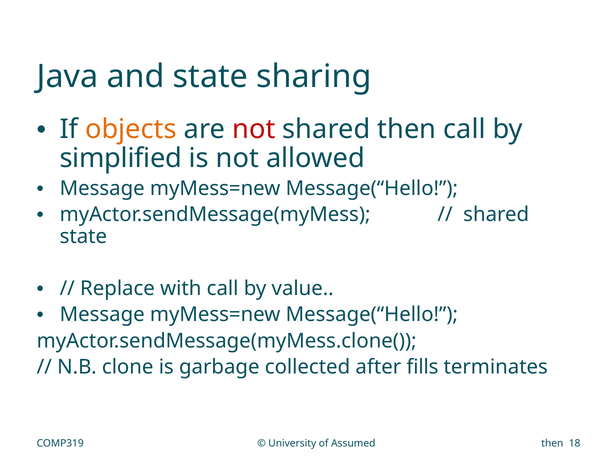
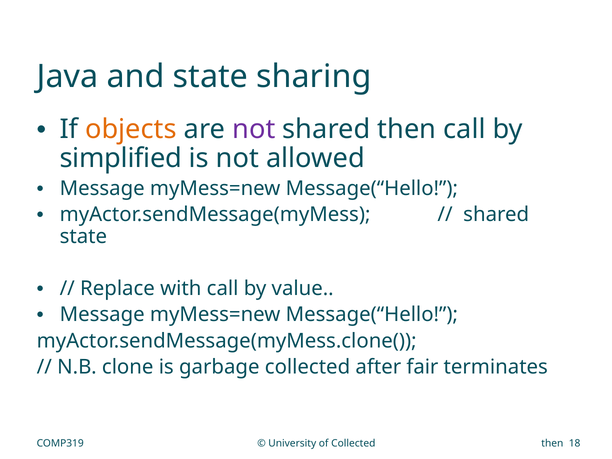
not colour: red -> purple (254, 129)
fills: fills -> fair (422, 367)
of Assumed: Assumed -> Collected (353, 443)
